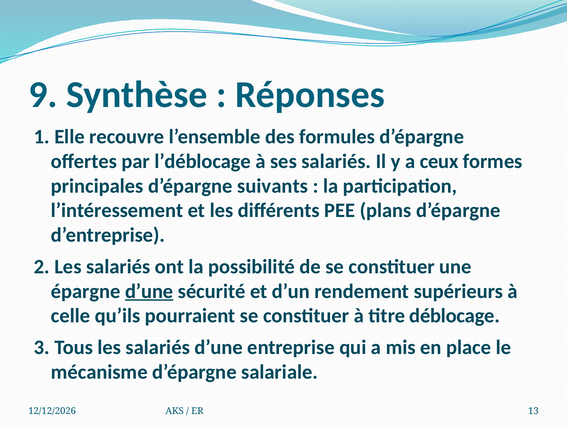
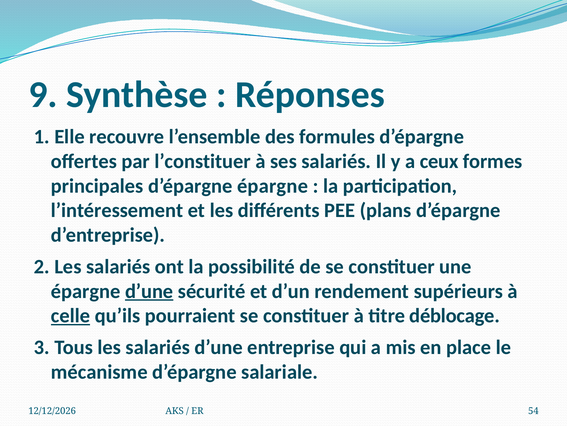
l’déblocage: l’déblocage -> l’constituer (203, 161)
d’épargne suivants: suivants -> épargne (273, 186)
celle underline: none -> present (71, 315)
13: 13 -> 54 (533, 410)
